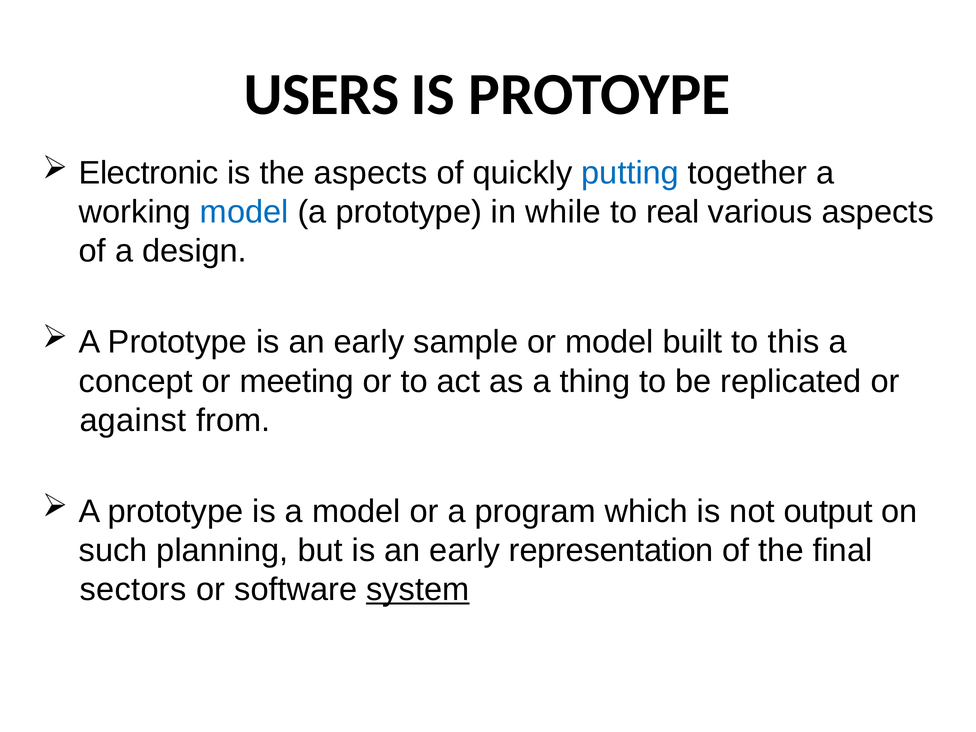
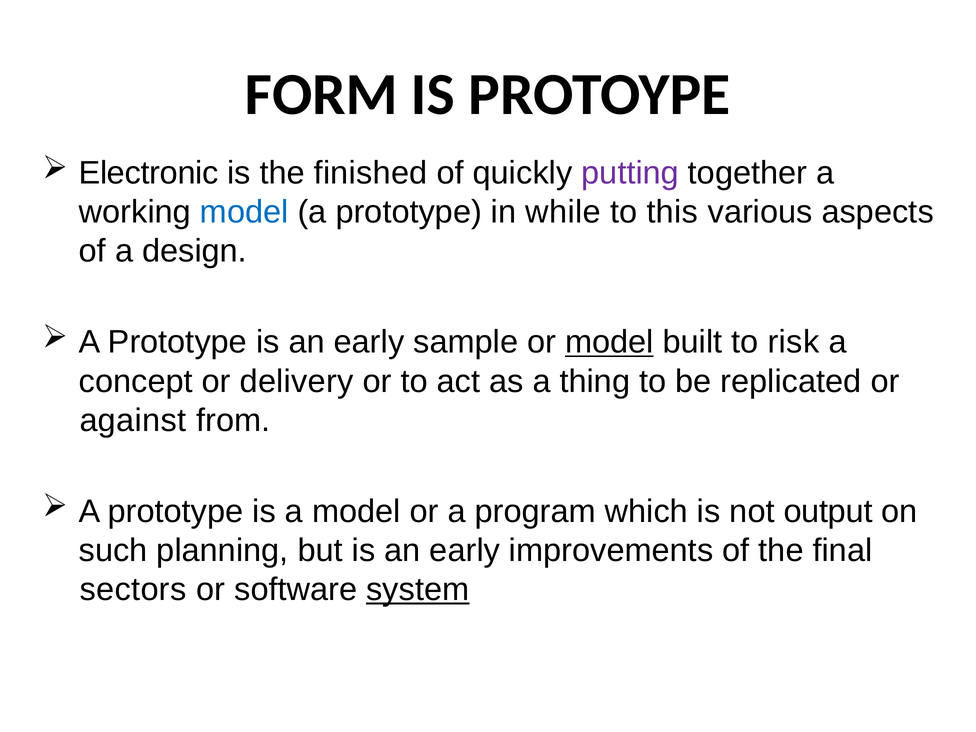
USERS: USERS -> FORM (321, 94)
the aspects: aspects -> finished (371, 173)
putting colour: blue -> purple (630, 173)
real: real -> this (672, 212)
model underline: none -> present (609, 342)
this: this -> risk (794, 342)
meeting: meeting -> delivery (297, 381)
representation: representation -> improvements (611, 550)
